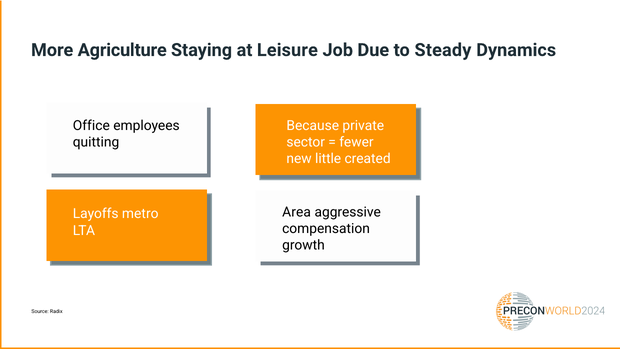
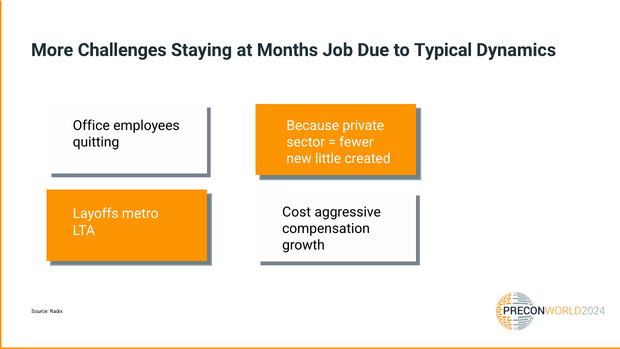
Agriculture: Agriculture -> Challenges (122, 50)
Leisure: Leisure -> Months (287, 50)
Steady: Steady -> Typical (443, 50)
Area: Area -> Cost (297, 212)
